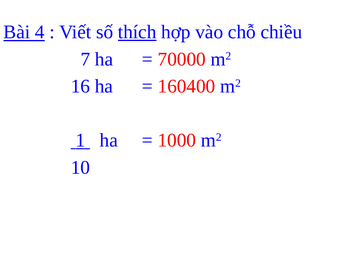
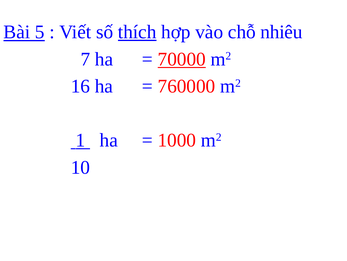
4: 4 -> 5 (40, 32)
chiều: chiều -> nhiêu (281, 32)
70000 underline: none -> present (182, 59)
160400: 160400 -> 760000 (187, 86)
